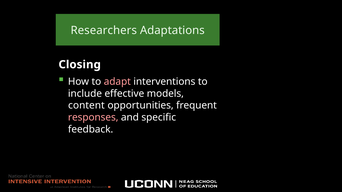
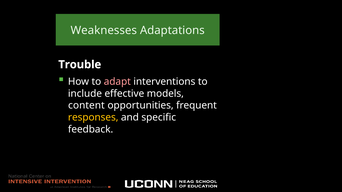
Researchers: Researchers -> Weaknesses (104, 31)
Closing: Closing -> Trouble (80, 65)
responses colour: pink -> yellow (93, 118)
